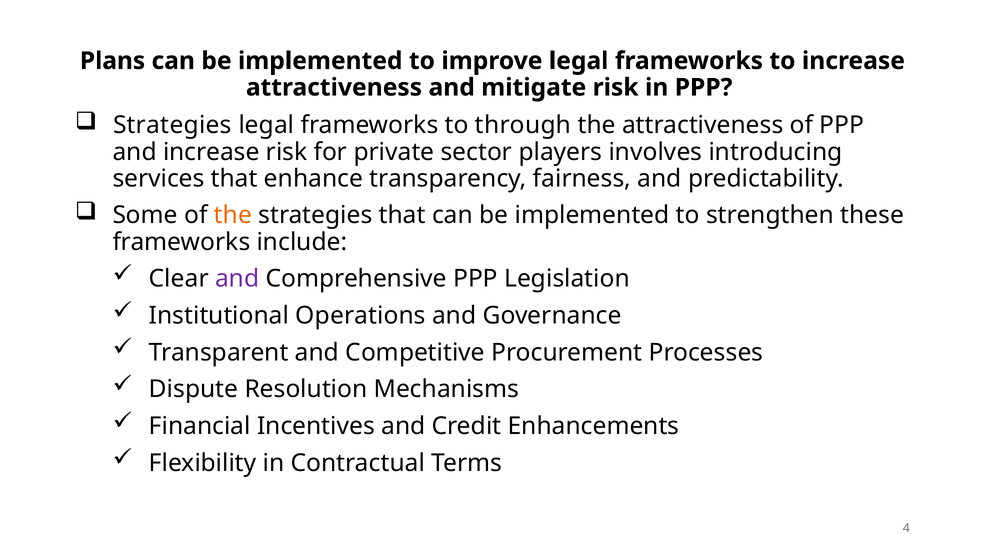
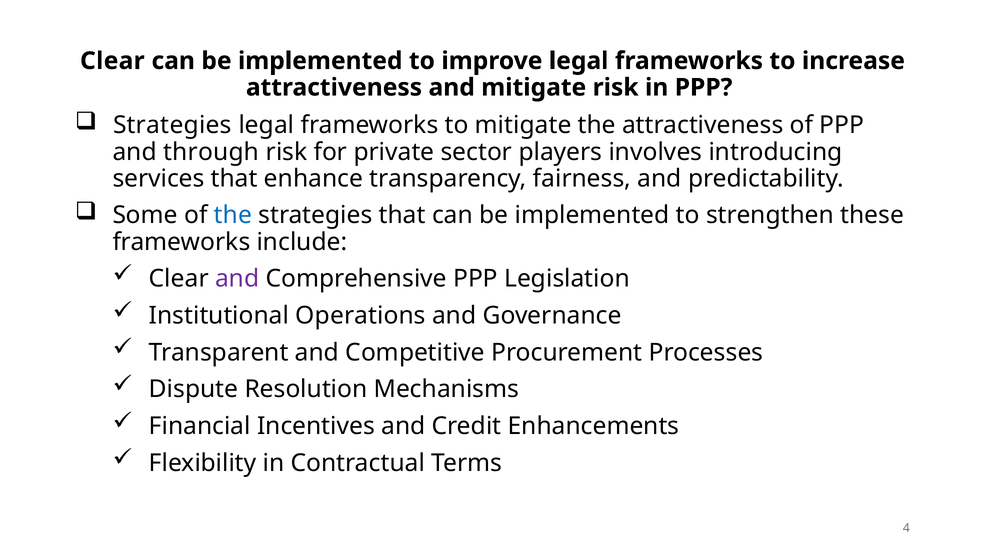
Plans: Plans -> Clear (112, 61)
to through: through -> mitigate (523, 125)
and increase: increase -> through (211, 152)
the colour: orange -> blue (233, 215)
